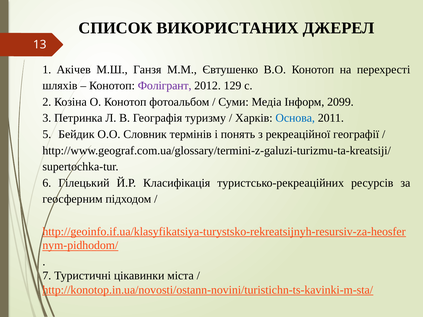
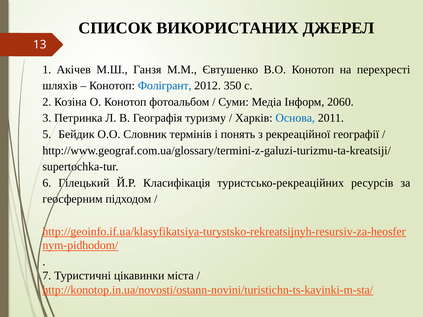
Фолігрант colour: purple -> blue (165, 86)
129: 129 -> 350 (233, 86)
2099: 2099 -> 2060 (340, 102)
